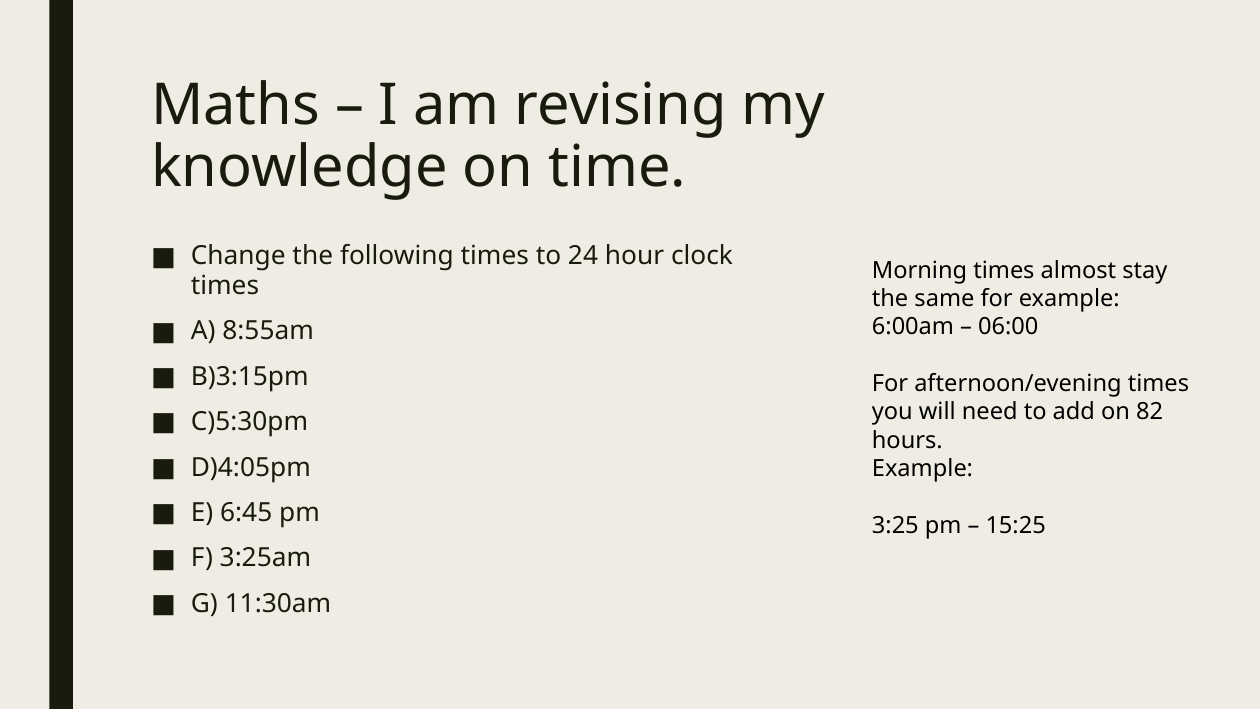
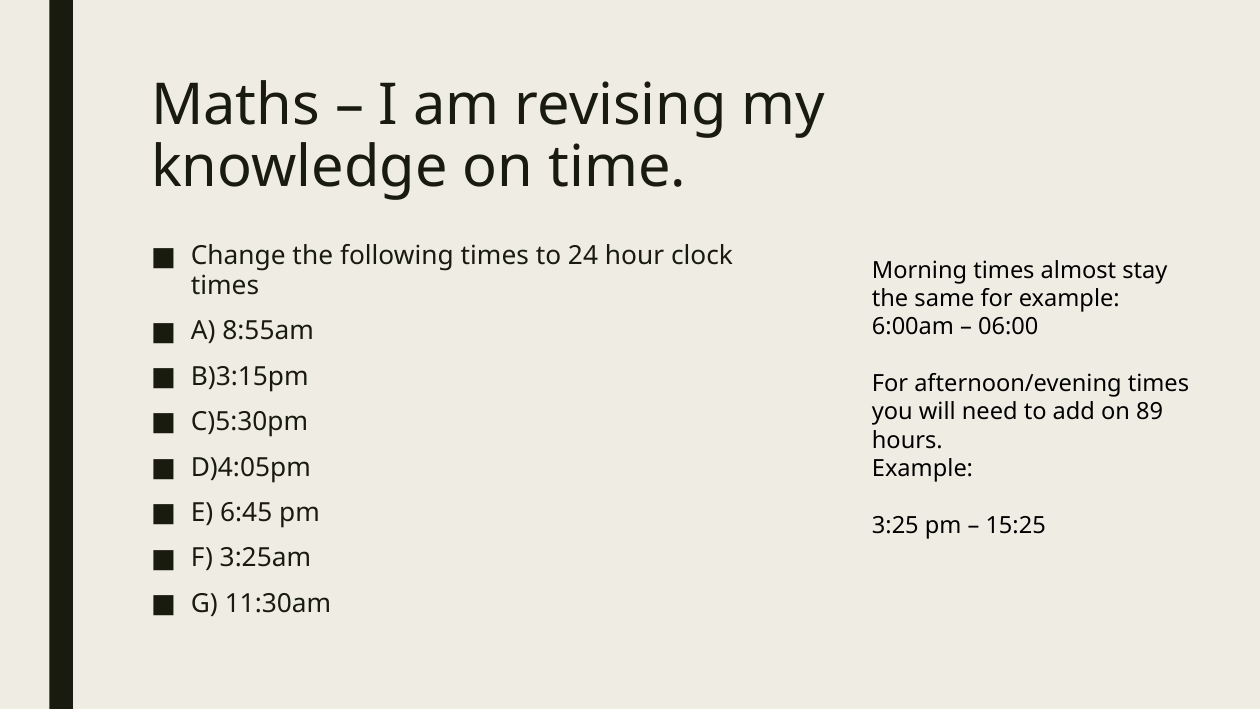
82: 82 -> 89 (1150, 412)
